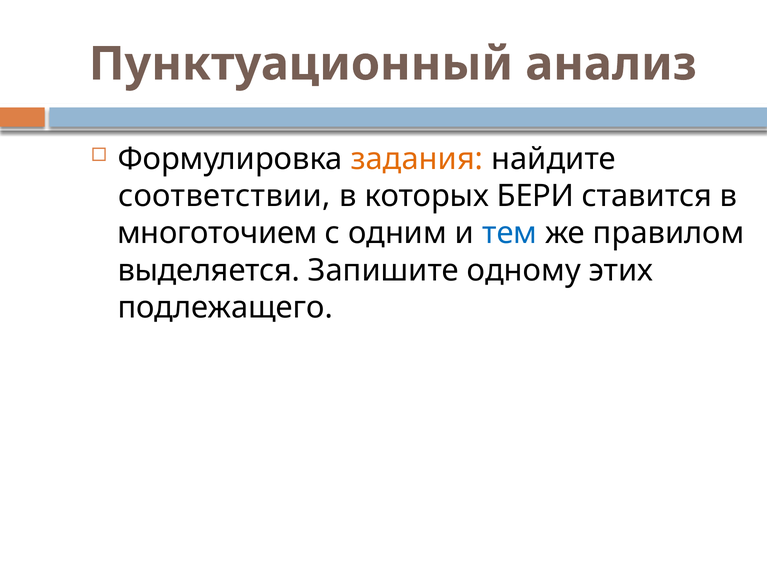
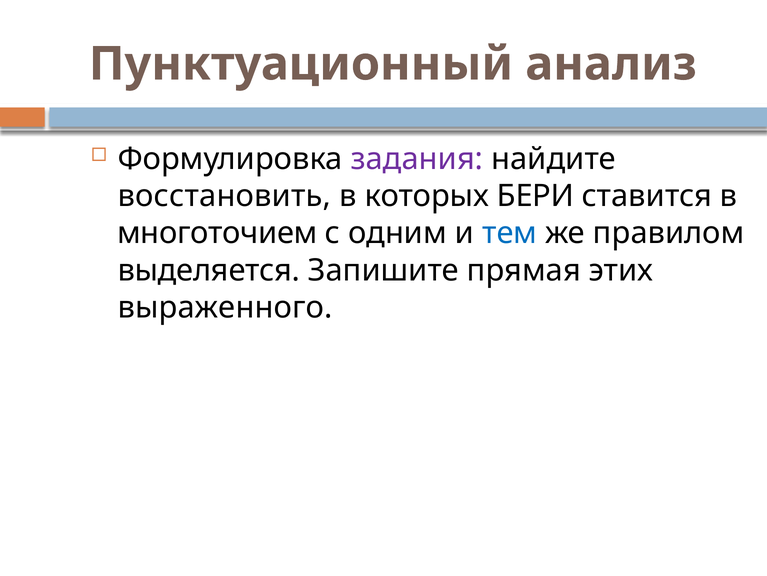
задания colour: orange -> purple (417, 159)
соответствии: соответствии -> восстановить (224, 196)
одному: одному -> прямая (524, 270)
подлежащего: подлежащего -> выраженного (225, 307)
